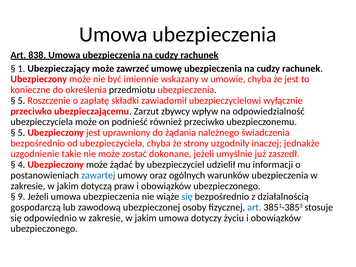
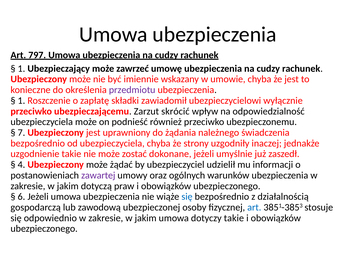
838: 838 -> 797 (37, 55)
przedmiotu colour: black -> purple (132, 90)
5: 5 -> 1 (21, 101)
zbywcy: zbywcy -> skrócić (175, 111)
5: 5 -> 7 (21, 133)
zawartej colour: blue -> purple (98, 175)
9: 9 -> 6 (21, 197)
dotyczy życiu: życiu -> takie (234, 218)
